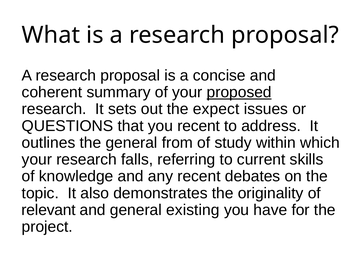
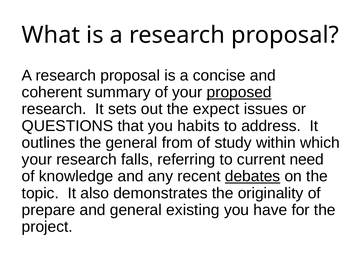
you recent: recent -> habits (198, 126)
skills: skills -> need (307, 160)
debates underline: none -> present (253, 177)
relevant: relevant -> prepare (49, 210)
